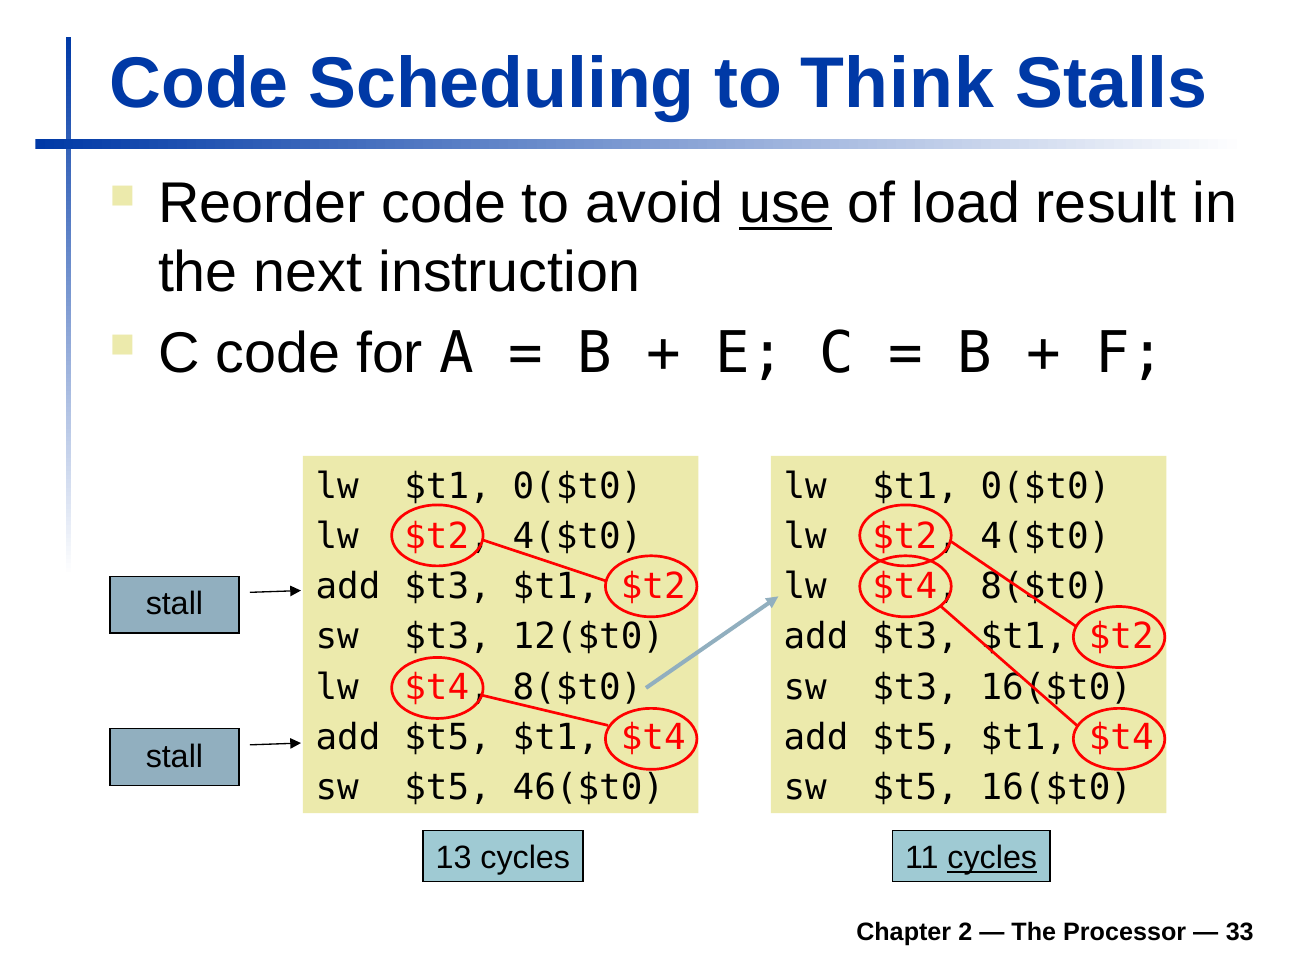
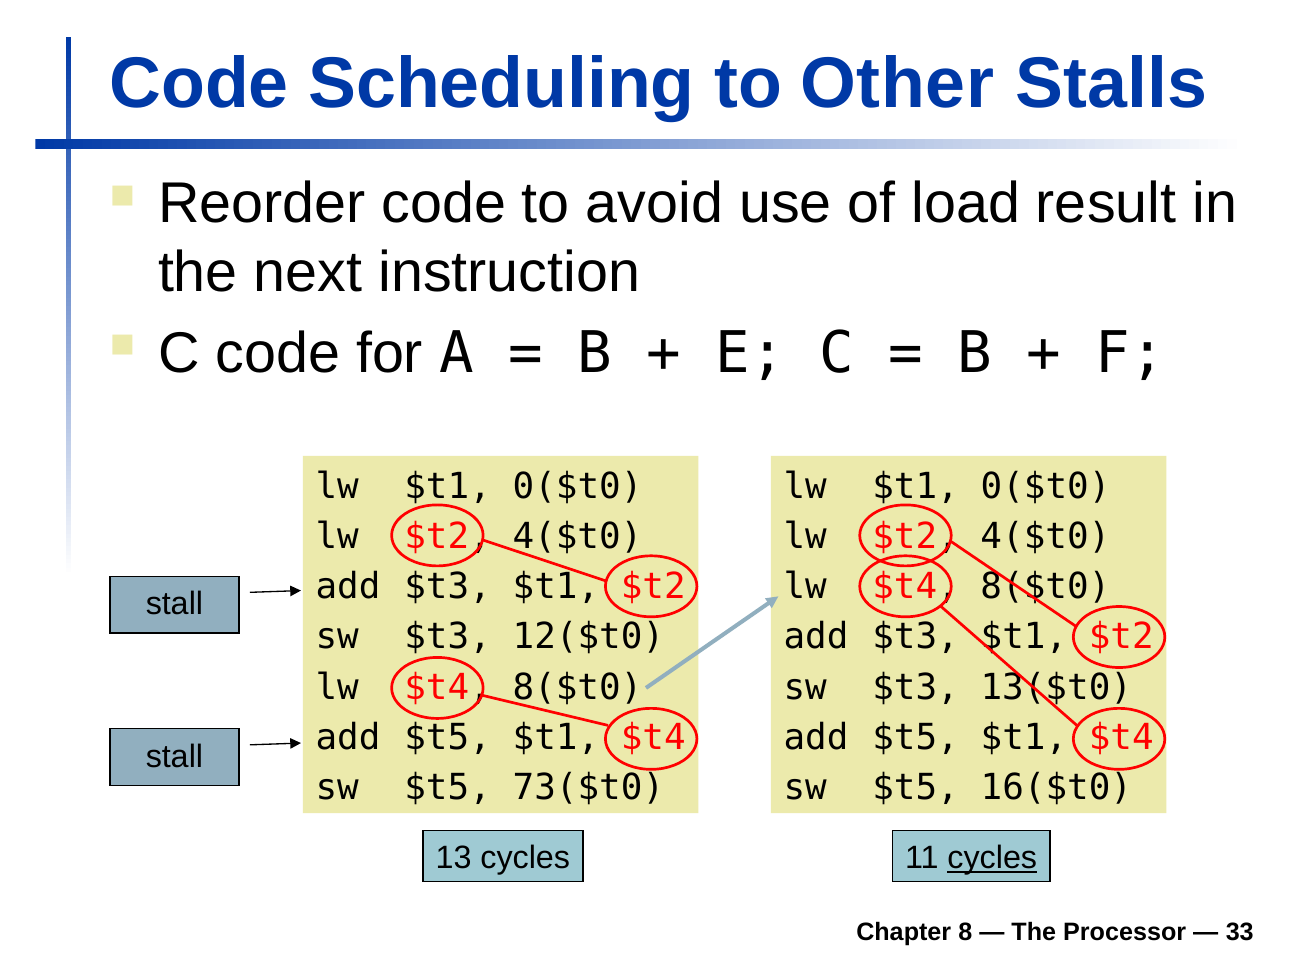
Think: Think -> Other (897, 84)
use underline: present -> none (785, 204)
$t3 16($t0: 16($t0 -> 13($t0 (1056, 687)
46($t0: 46($t0 -> 73($t0 (588, 788)
2: 2 -> 8 (965, 933)
